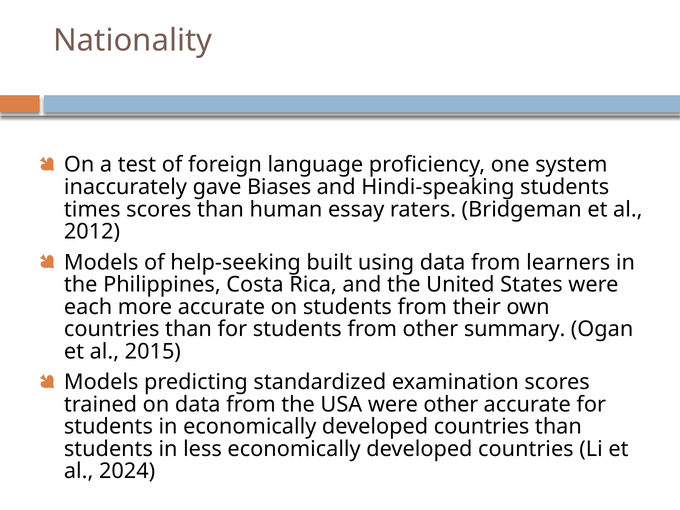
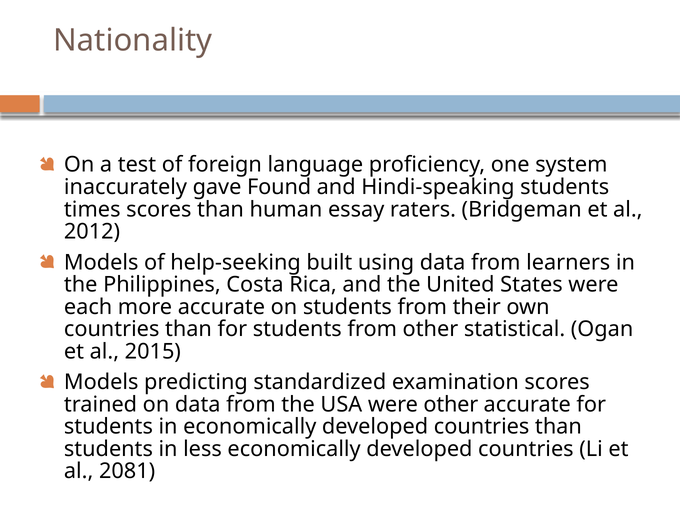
Biases: Biases -> Found (279, 187)
summary: summary -> statistical (515, 329)
2024: 2024 -> 2081 (127, 471)
